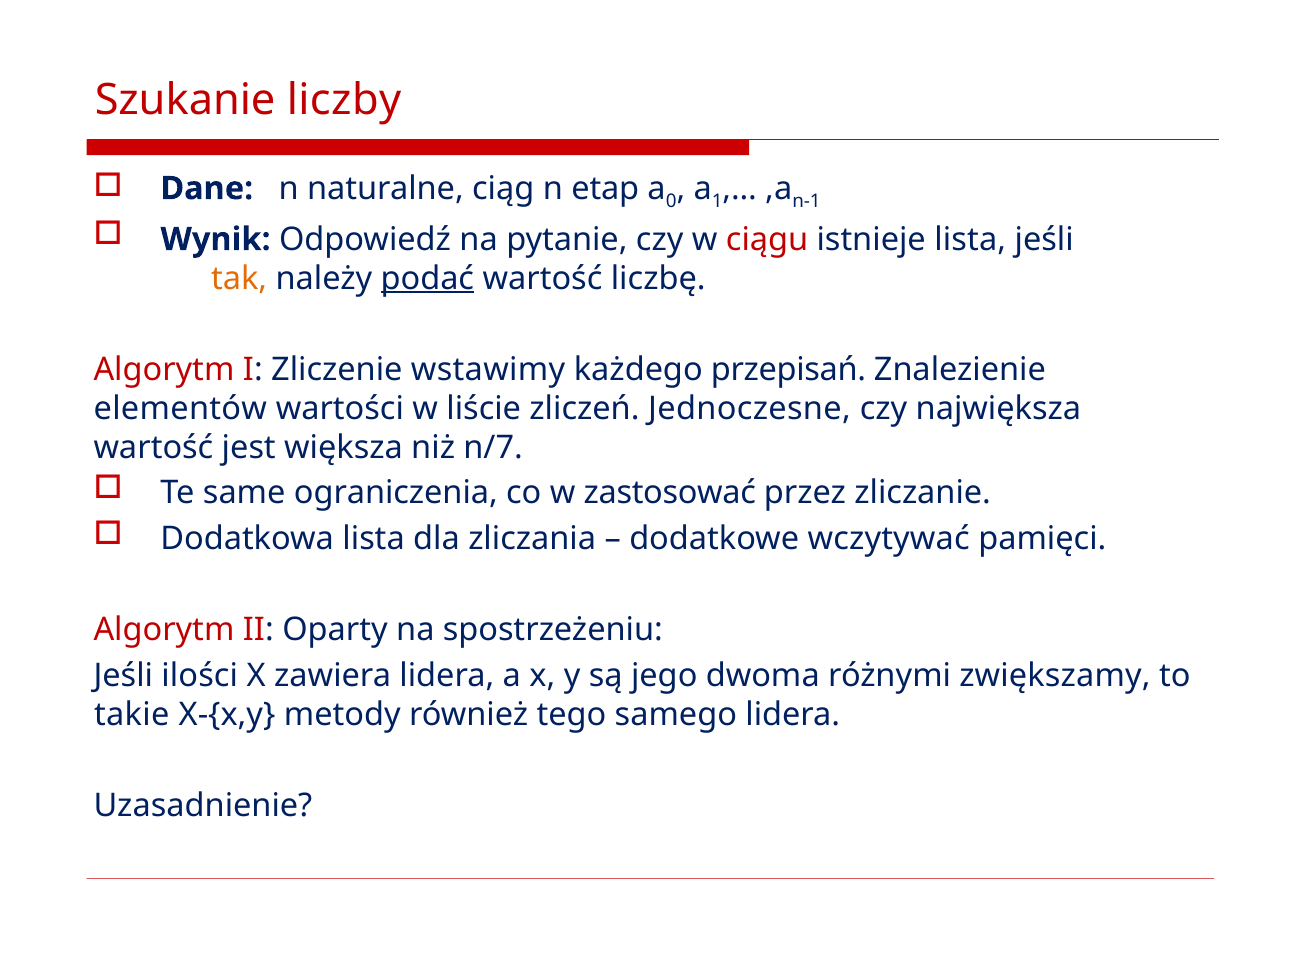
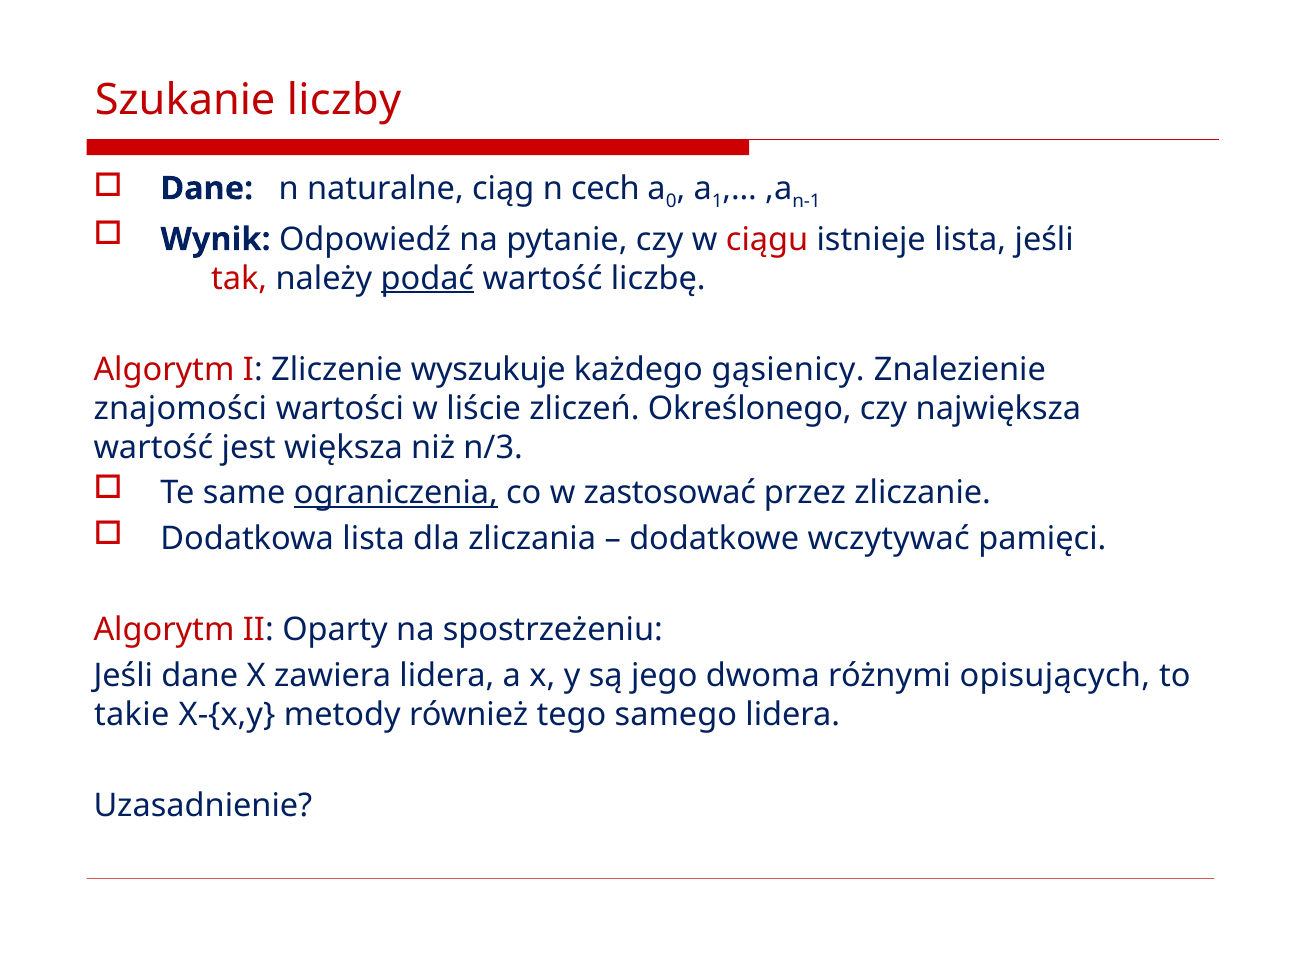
etap: etap -> cech (605, 188)
tak colour: orange -> red (239, 278)
wstawimy: wstawimy -> wyszukuje (488, 369)
przepisań: przepisań -> gąsienicy (788, 369)
elementów: elementów -> znajomości (180, 408)
Jednoczesne: Jednoczesne -> Określonego (750, 408)
n/7: n/7 -> n/3 (493, 447)
ograniczenia underline: none -> present (396, 493)
Jeśli ilości: ilości -> dane (200, 675)
zwiększamy: zwiększamy -> opisujących (1055, 675)
